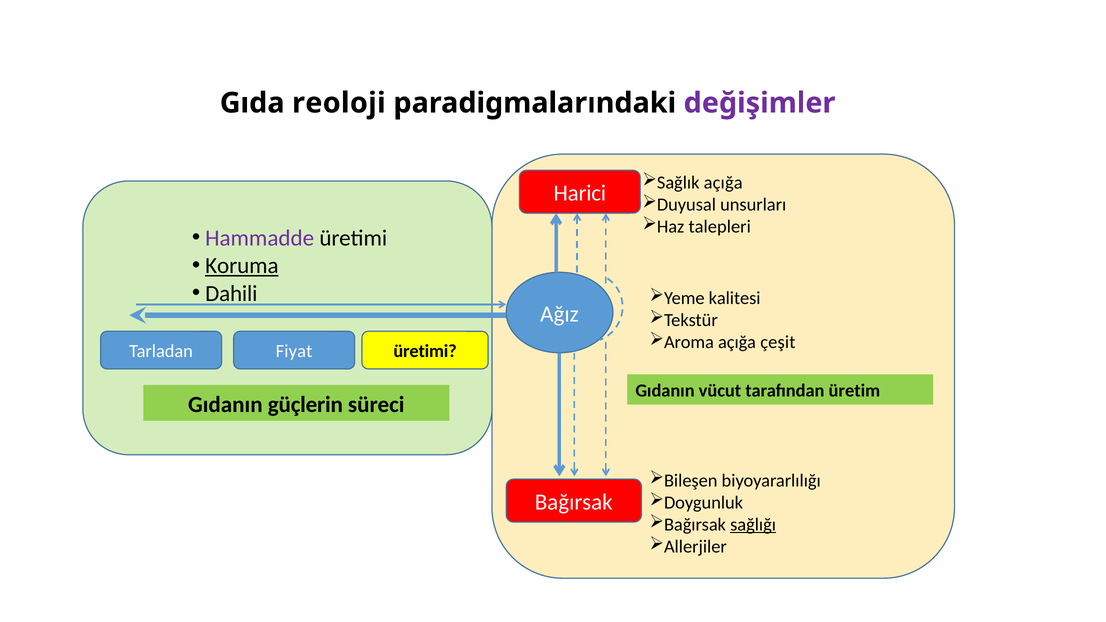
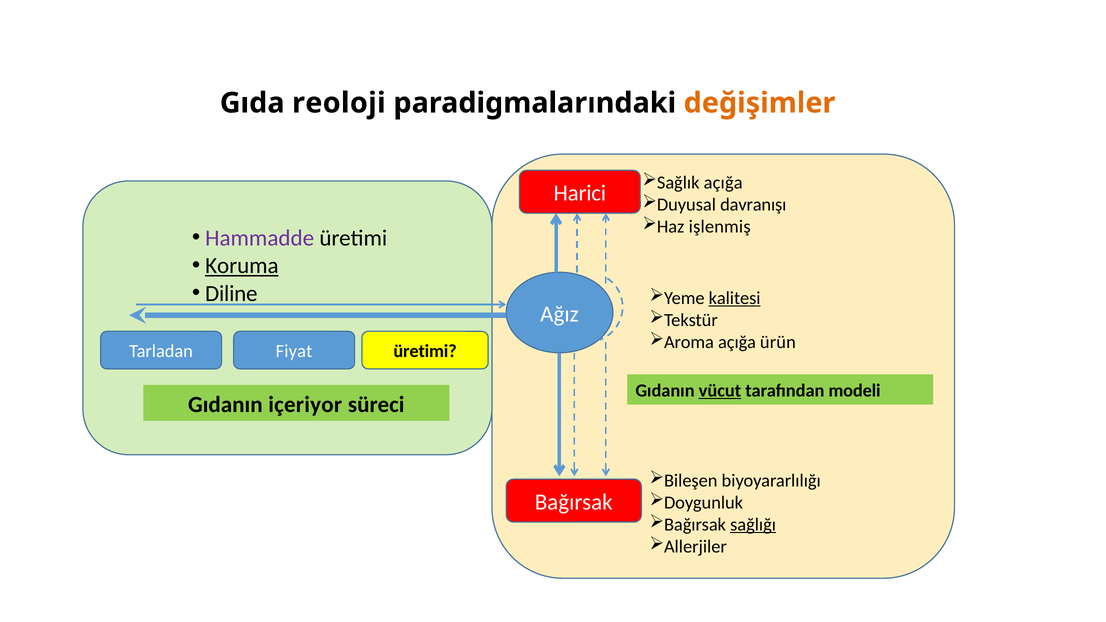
değişimler colour: purple -> orange (759, 103)
unsurları: unsurları -> davranışı (753, 205)
talepleri: talepleri -> işlenmiş (720, 227)
Dahili: Dahili -> Diline (231, 293)
kalitesi underline: none -> present (735, 298)
çeşit: çeşit -> ürün (778, 342)
vücut underline: none -> present (720, 391)
üretim: üretim -> modeli (854, 391)
güçlerin: güçlerin -> içeriyor (305, 405)
